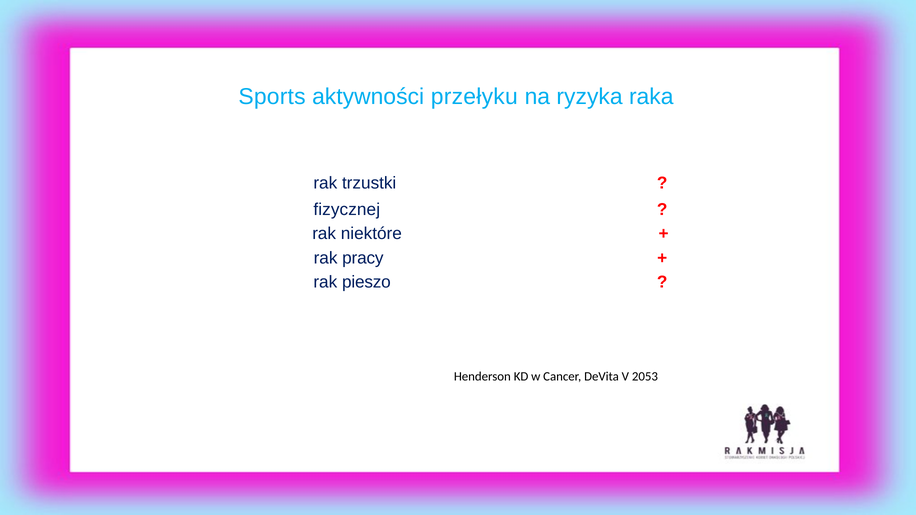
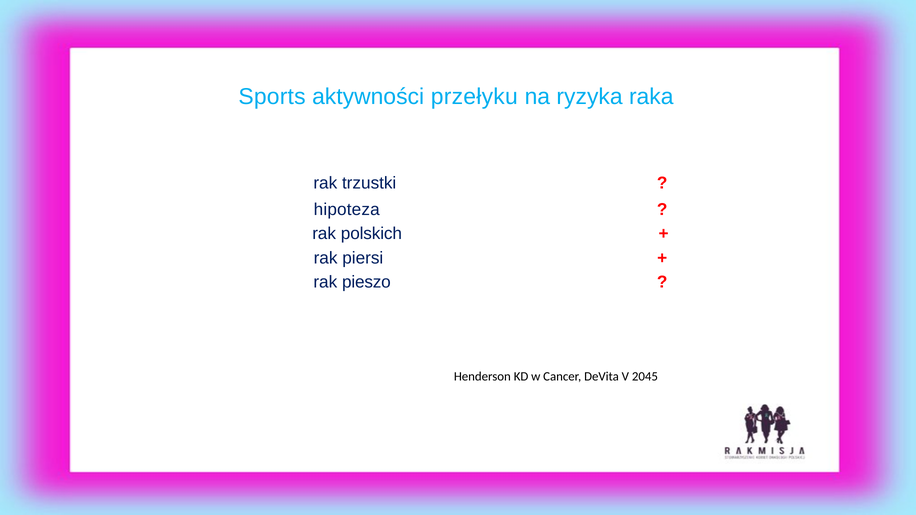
fizycznej: fizycznej -> hipoteza (347, 210)
niektóre: niektóre -> polskich (371, 234)
pracy: pracy -> piersi (363, 258)
2053: 2053 -> 2045 (645, 377)
